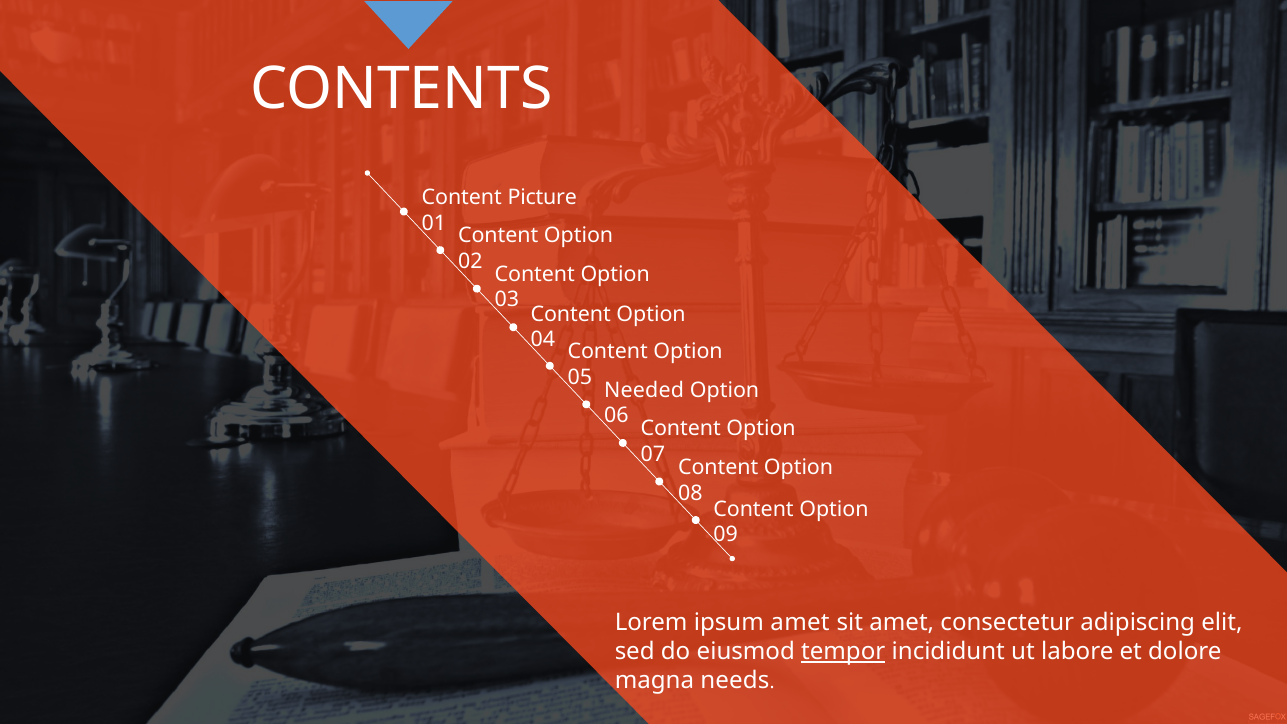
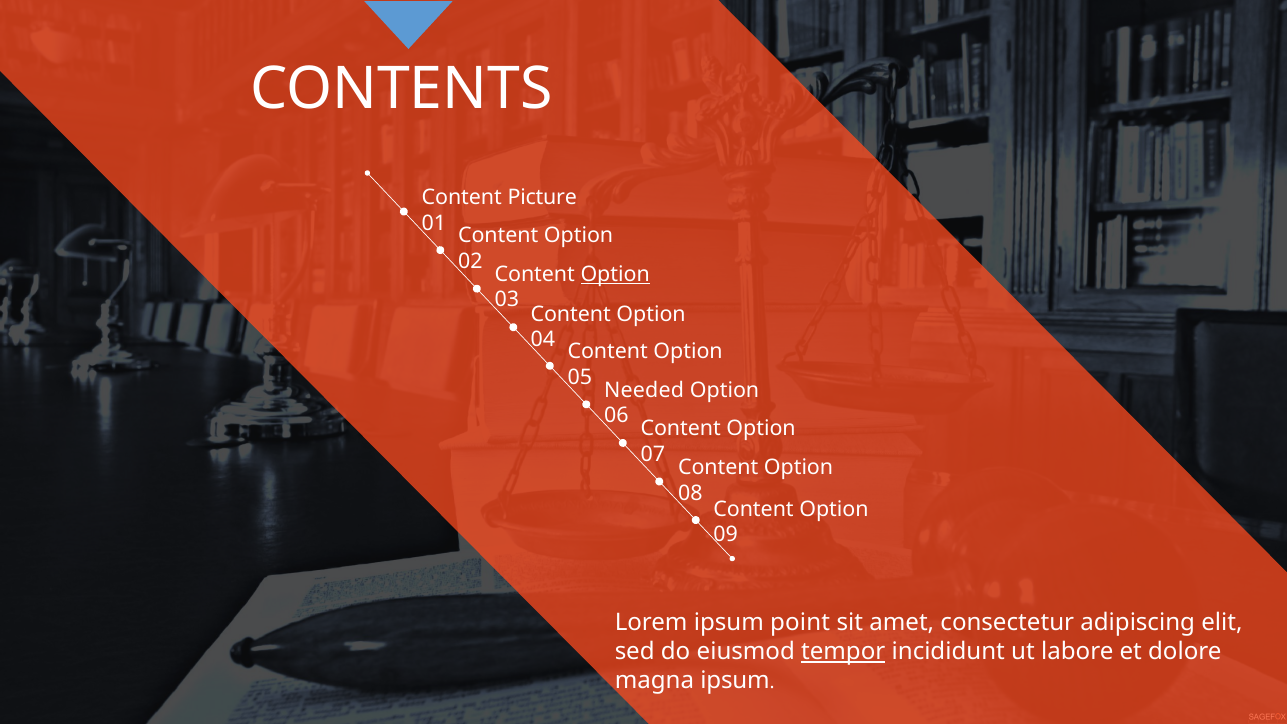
Option underline: none -> present (615, 274)
ipsum amet: amet -> point (800, 623)
magna needs: needs -> ipsum (735, 681)
